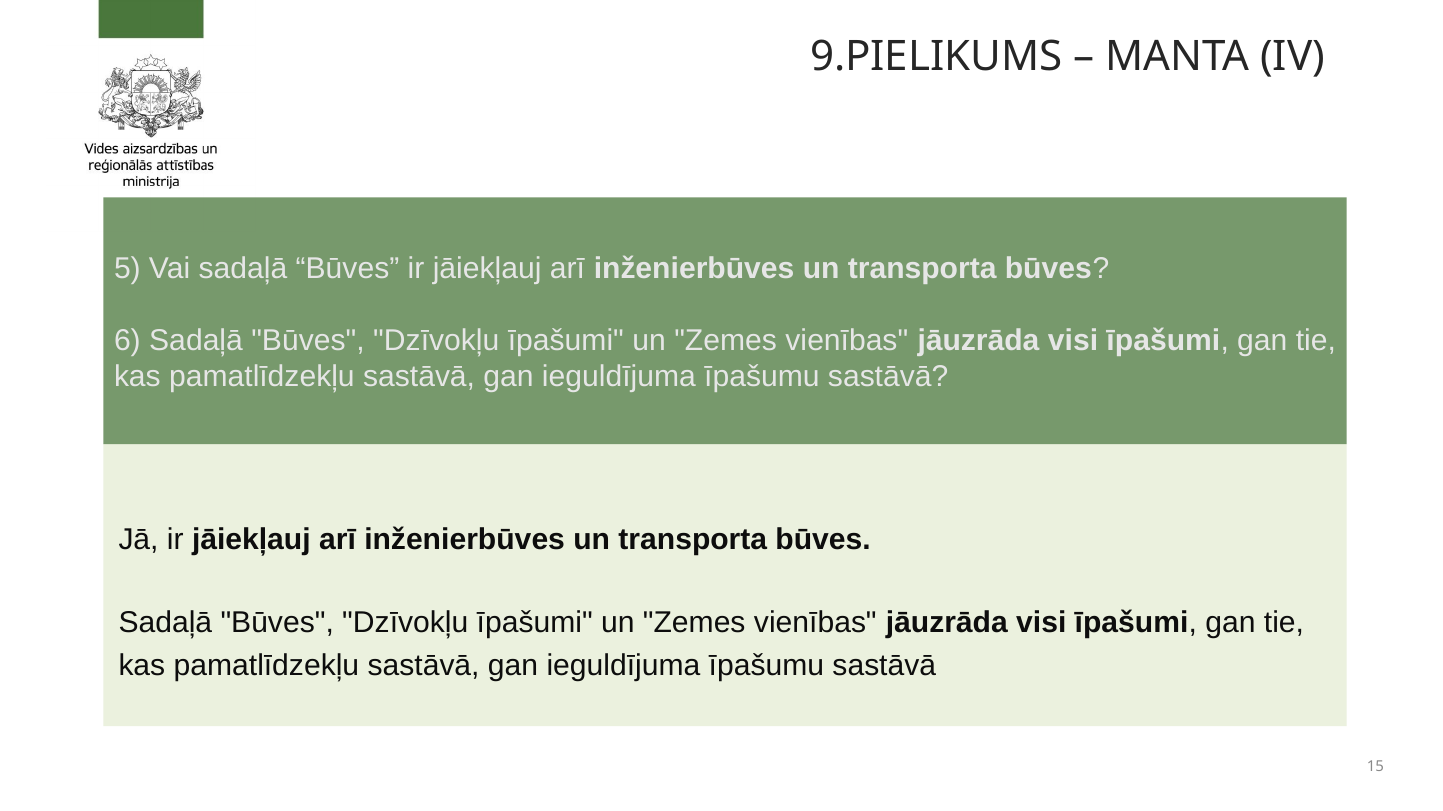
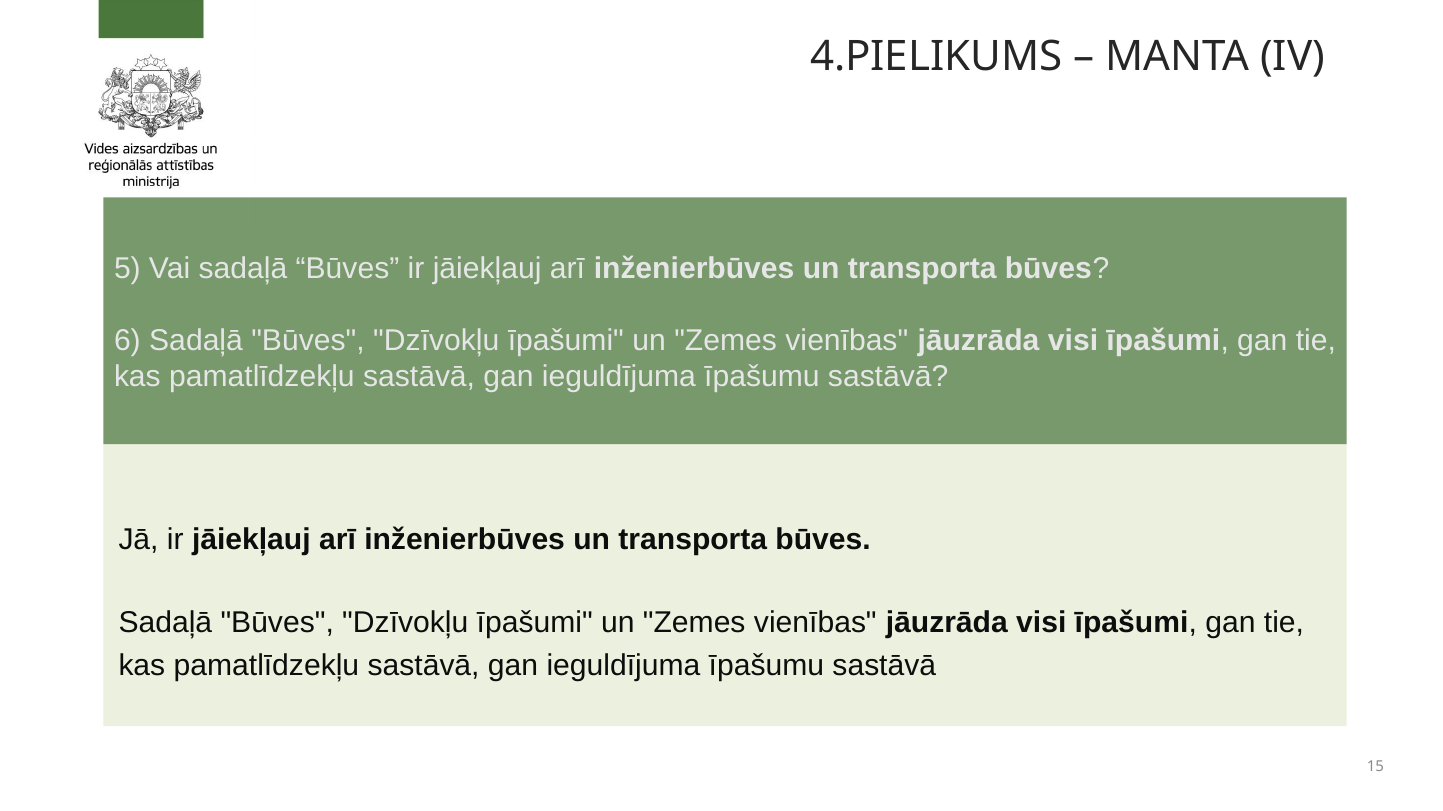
9.PIELIKUMS: 9.PIELIKUMS -> 4.PIELIKUMS (936, 56)
